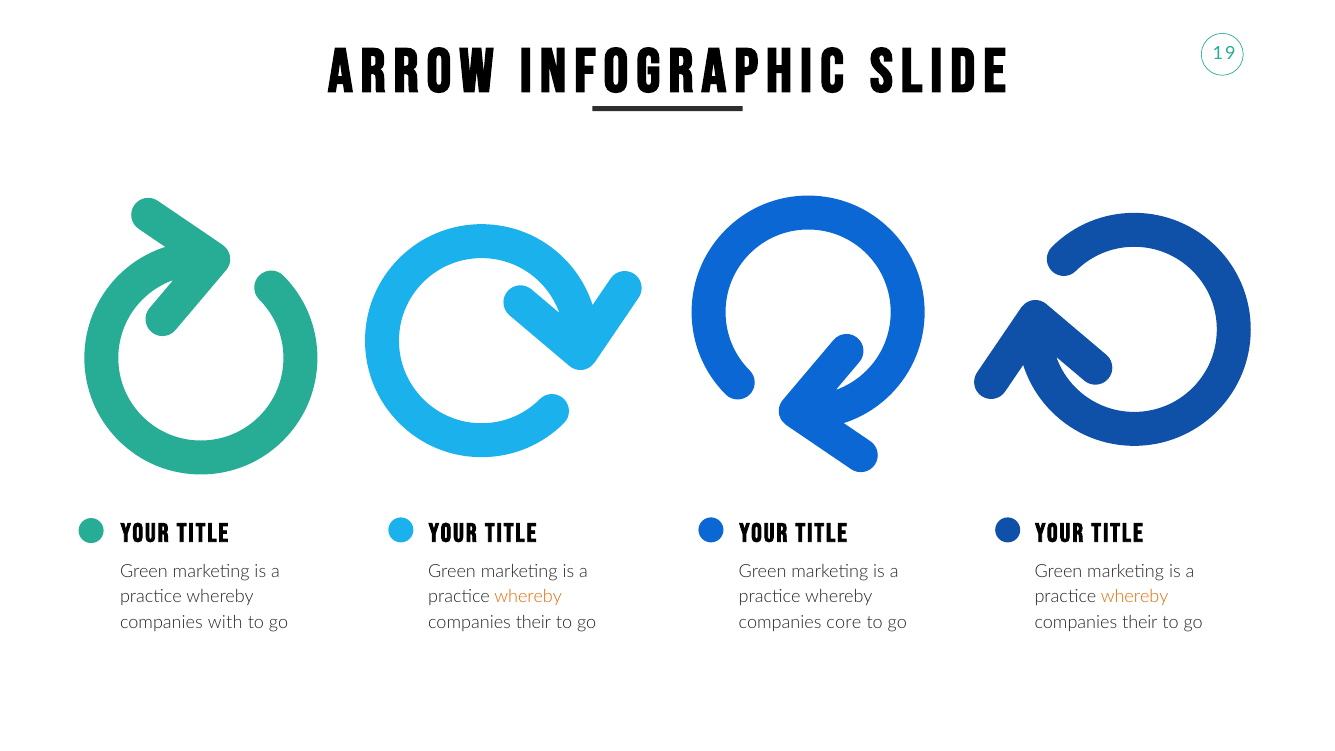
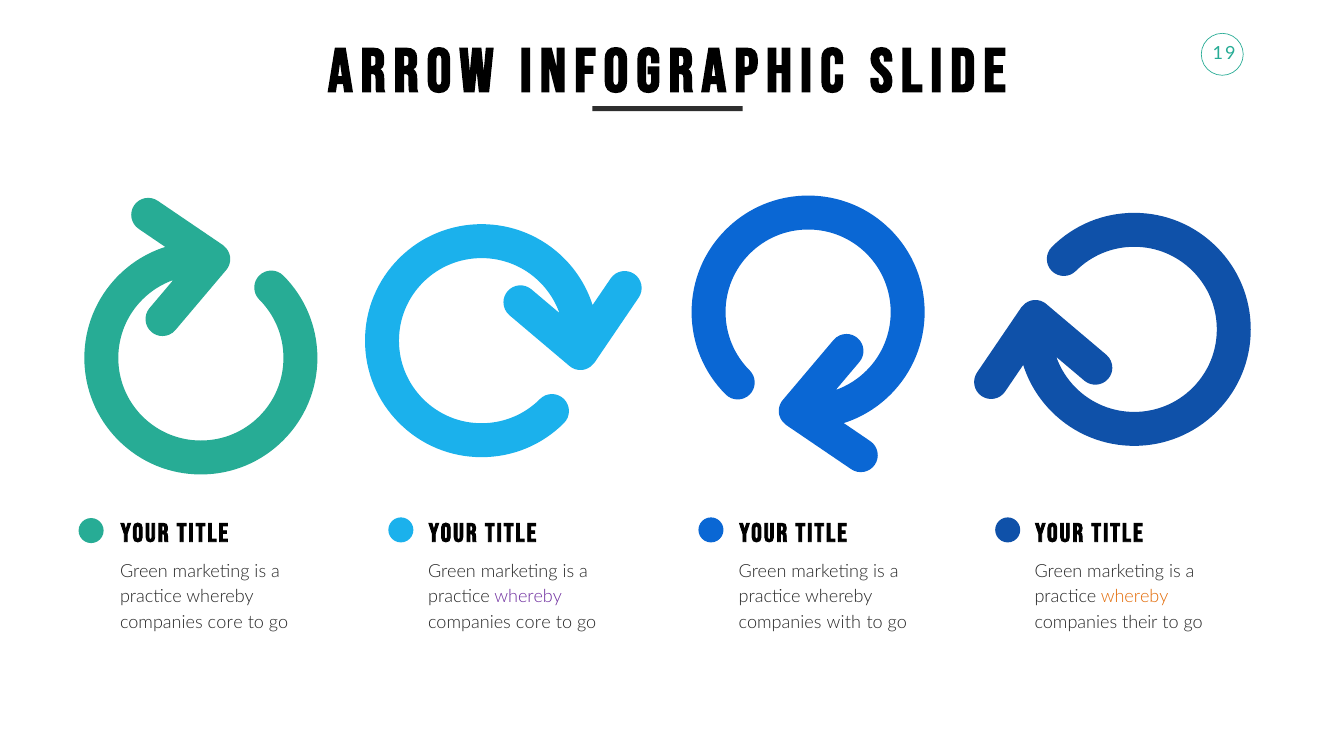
whereby colour: orange -> purple (528, 597)
with: with -> core (225, 623)
their: their -> core (533, 623)
core: core -> with (844, 623)
